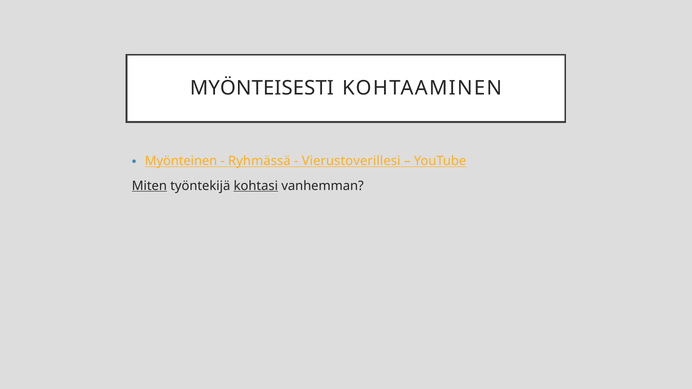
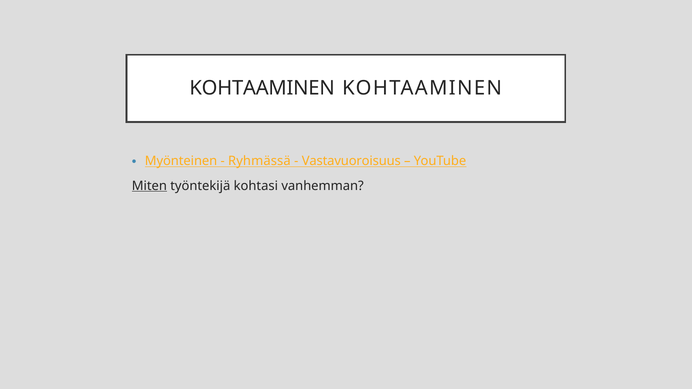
MYÖNTEISESTI: MYÖNTEISESTI -> KOHTAAMINEN (262, 88)
Vierustoverillesi: Vierustoverillesi -> Vastavuoroisuus (351, 161)
kohtasi underline: present -> none (256, 186)
